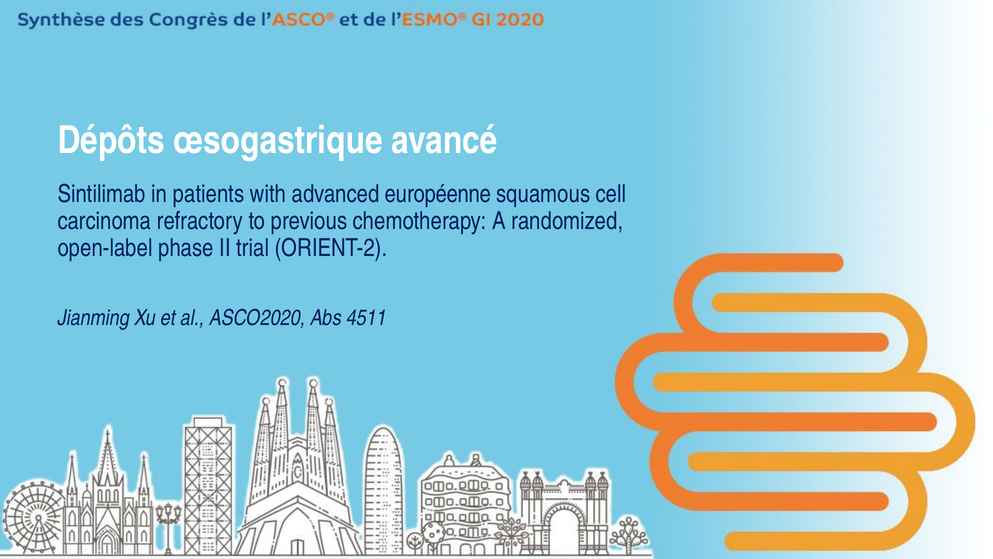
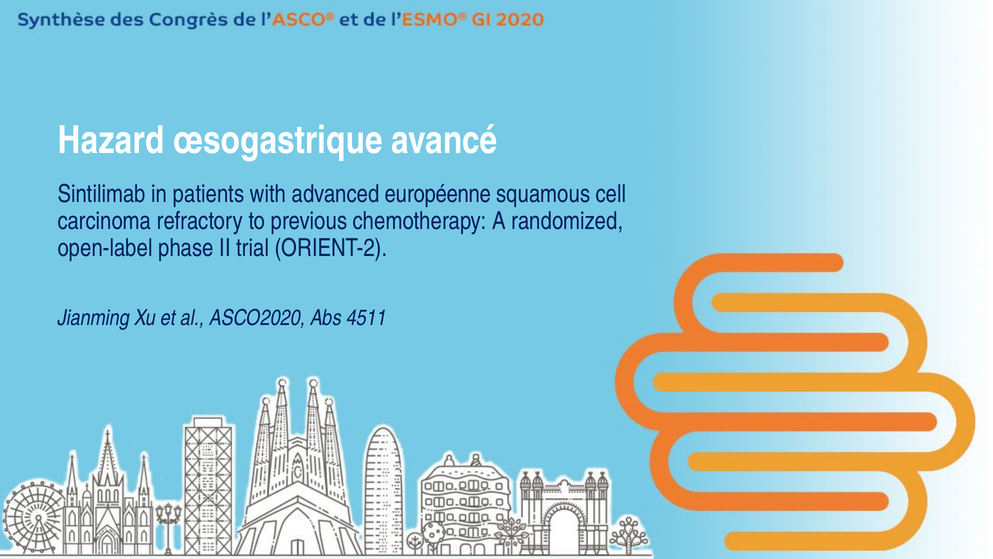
Dépôts: Dépôts -> Hazard (111, 140)
